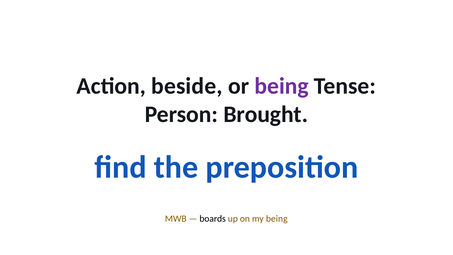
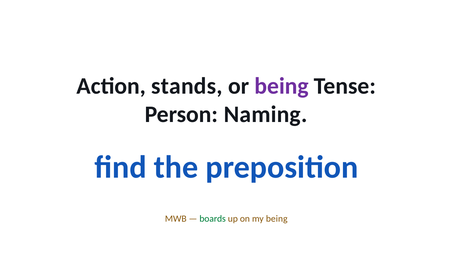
beside: beside -> stands (187, 86)
Brought: Brought -> Naming (266, 114)
boards colour: black -> green (213, 219)
